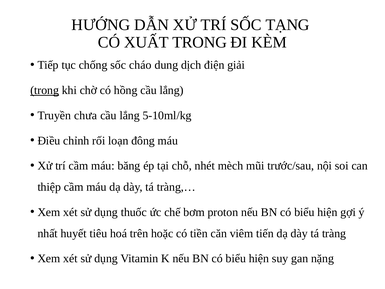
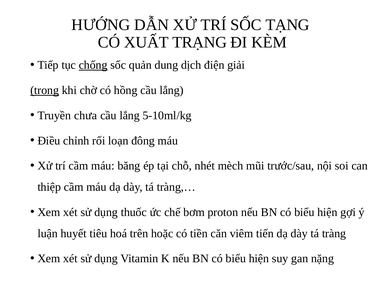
XUẤT TRONG: TRONG -> TRẠNG (200, 42)
chống underline: none -> present (93, 65)
cháo: cháo -> quản (140, 65)
nhất: nhất -> luận (48, 233)
